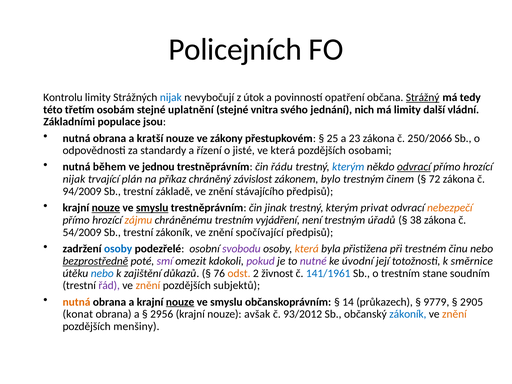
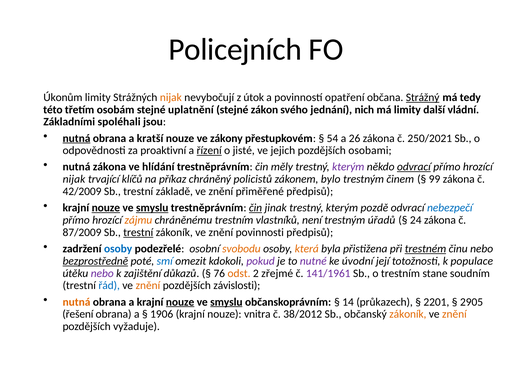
Kontrolu: Kontrolu -> Úkonům (63, 97)
nijak colour: blue -> orange (171, 97)
vnitra: vnitra -> zákon (264, 110)
populace: populace -> spoléhali (119, 122)
nutná underline: none -> present (76, 138)
25: 25 -> 54 (332, 138)
23: 23 -> 26 (355, 138)
250/2066: 250/2066 -> 250/2021 (430, 138)
standardy: standardy -> proaktivní (163, 151)
řízení underline: none -> present (209, 151)
ve která: která -> jejich (283, 151)
nutná během: během -> zákona (109, 167)
jednou: jednou -> hlídání (158, 167)
řádu: řádu -> měly (282, 167)
kterým colour: blue -> purple (348, 167)
plán: plán -> klíčů (132, 179)
závislost: závislost -> policistů (253, 179)
72: 72 -> 99 (435, 179)
94/2009: 94/2009 -> 42/2009 (82, 191)
stávajícího: stávajícího -> přiměřené (260, 191)
čin underline: none -> present (256, 208)
privat: privat -> pozdě (374, 208)
nebezpečí colour: orange -> blue (450, 208)
vyjádření: vyjádření -> vlastníků (278, 220)
38: 38 -> 24 (416, 220)
54/2009: 54/2009 -> 87/2009 (82, 232)
trestní underline: none -> present (138, 232)
spočívající: spočívající -> povinnosti (260, 232)
svobodu colour: purple -> orange (241, 249)
trestném underline: none -> present (425, 249)
smí colour: purple -> blue (165, 261)
směrnice: směrnice -> populace (472, 261)
nebo colour: blue -> purple (102, 273)
živnost: živnost -> zřejmé (277, 273)
141/1961 colour: blue -> purple (328, 273)
řád colour: purple -> blue (109, 286)
subjektů: subjektů -> závislosti (237, 286)
smyslu underline: none -> present (226, 302)
9779: 9779 -> 2201 (436, 302)
konat: konat -> řešení (78, 314)
2956: 2956 -> 1906 (162, 314)
avšak: avšak -> vnitra (257, 314)
93/2012: 93/2012 -> 38/2012 (303, 314)
zákoník colour: blue -> orange (408, 314)
menšiny: menšiny -> vyžaduje (137, 326)
